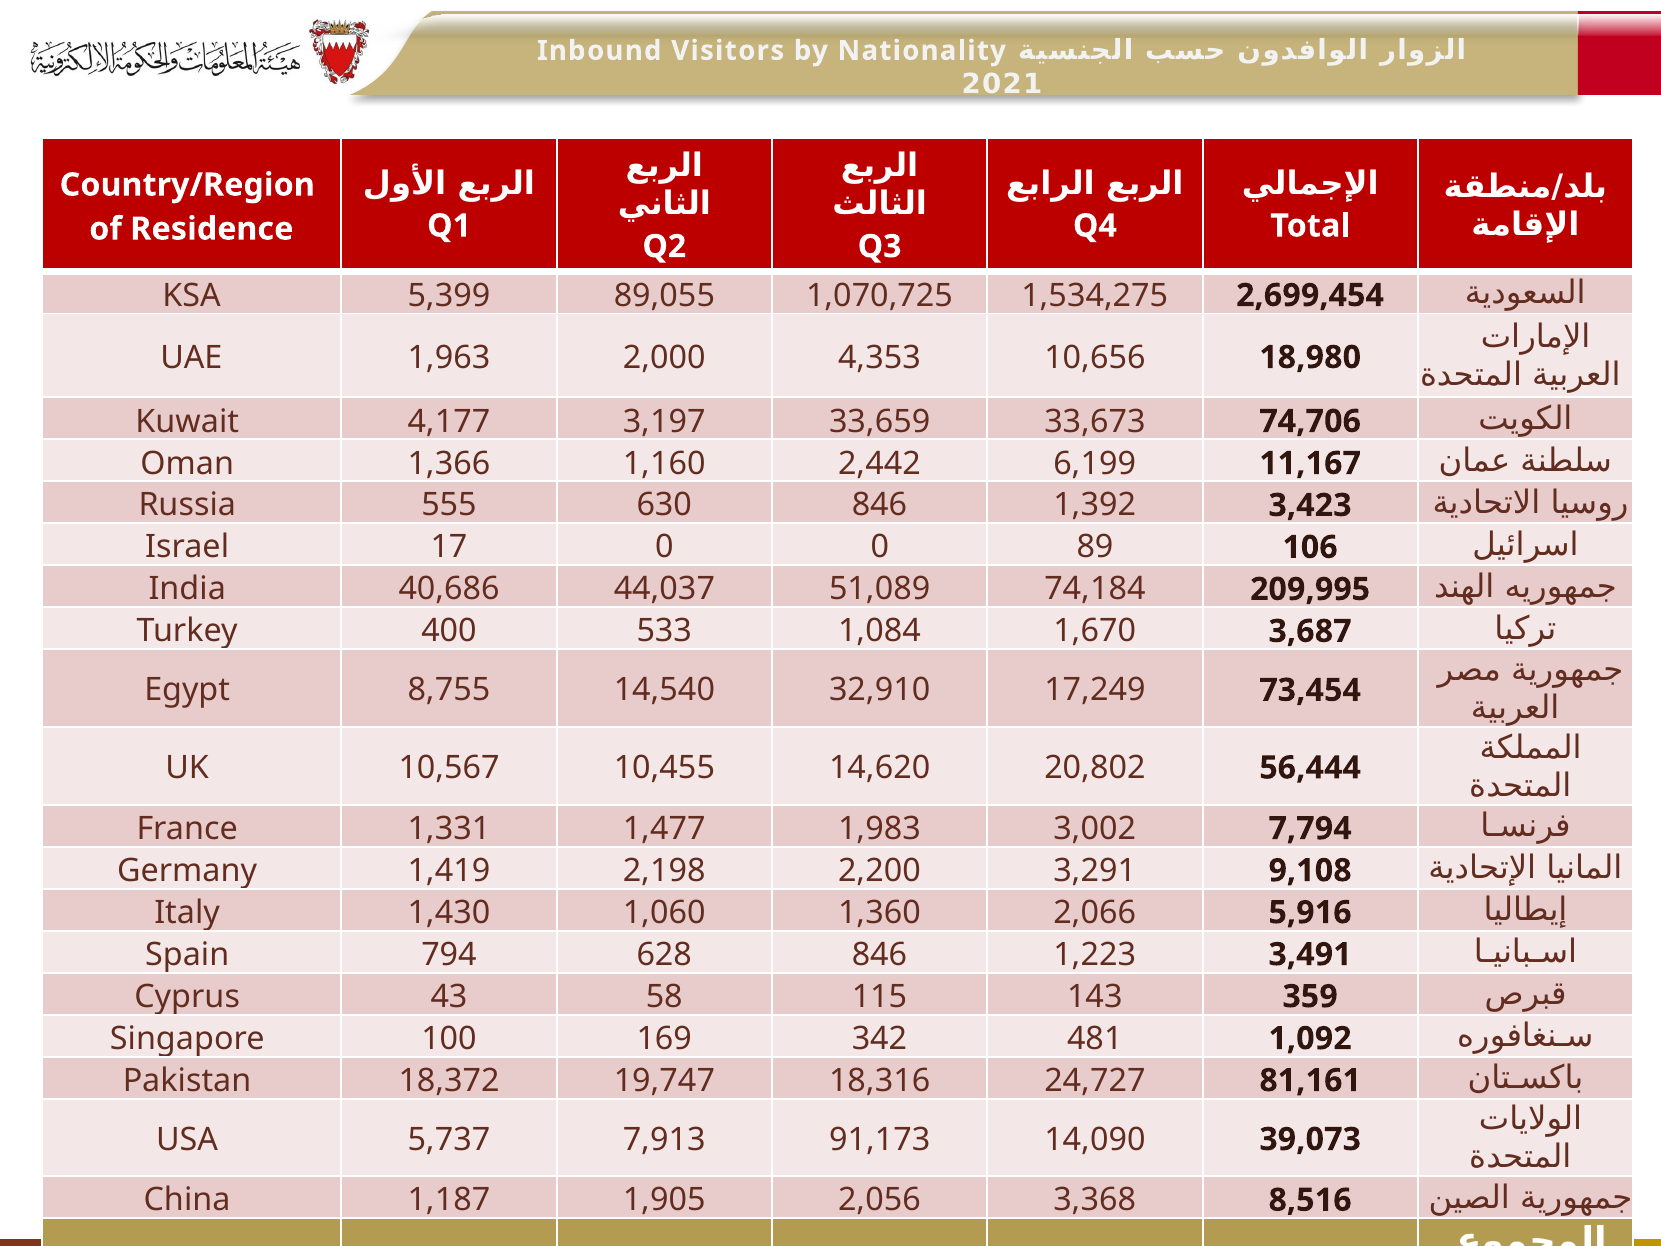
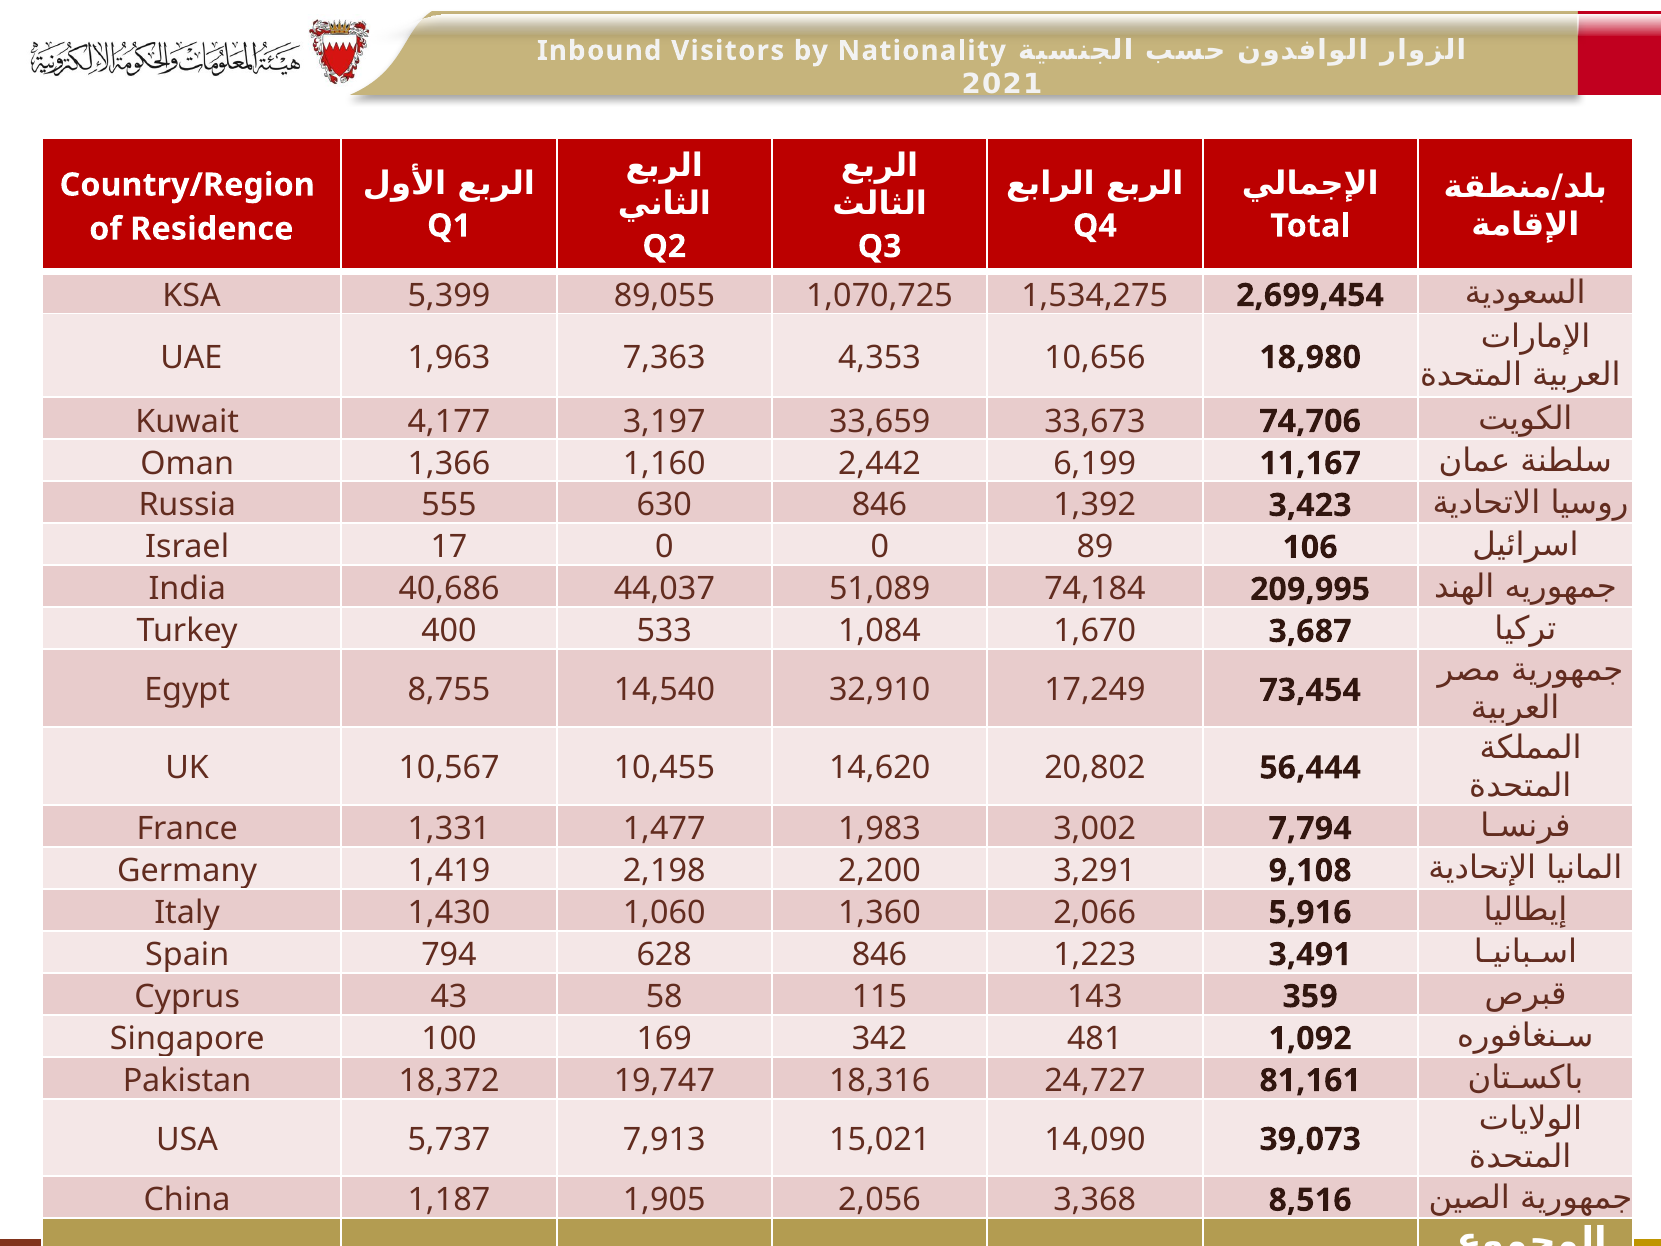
2,000: 2,000 -> 7,363 (664, 357)
91,173: 91,173 -> 15,021 (880, 1139)
